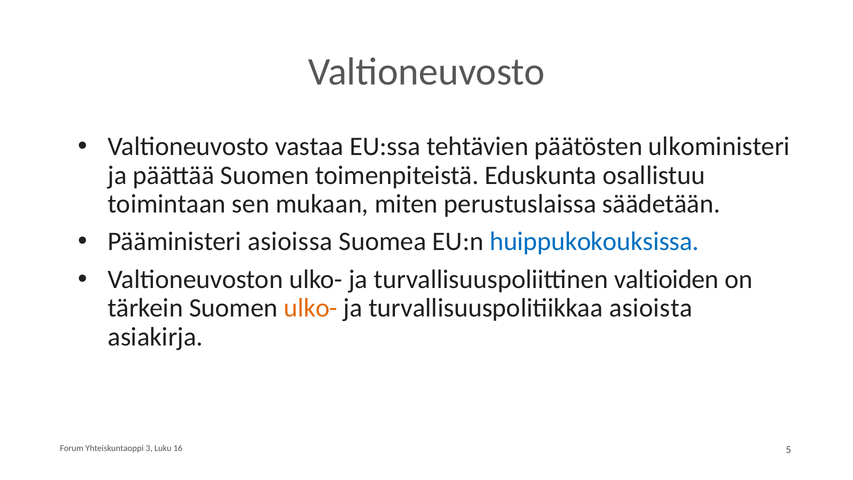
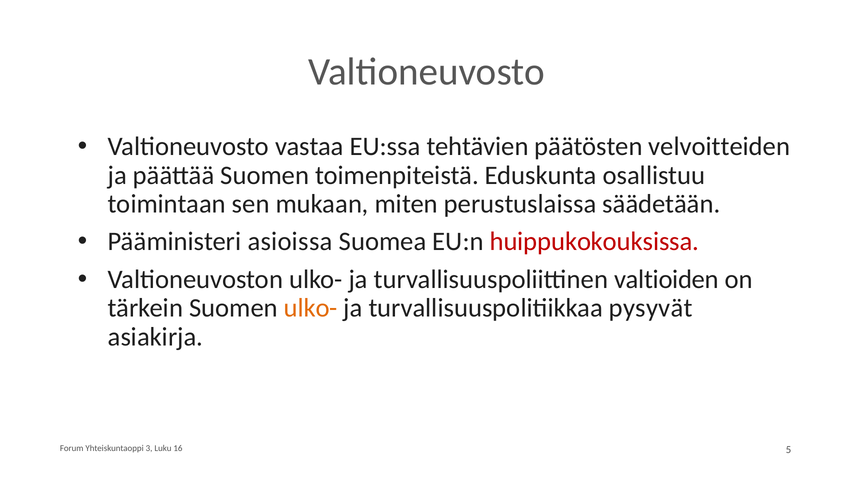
ulkoministeri: ulkoministeri -> velvoitteiden (719, 146)
huippukokouksissa colour: blue -> red (594, 242)
asioista: asioista -> pysyvät (651, 308)
